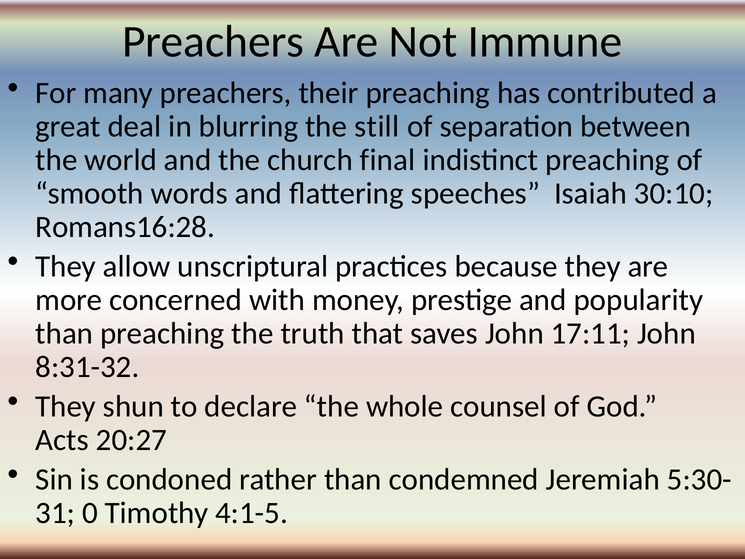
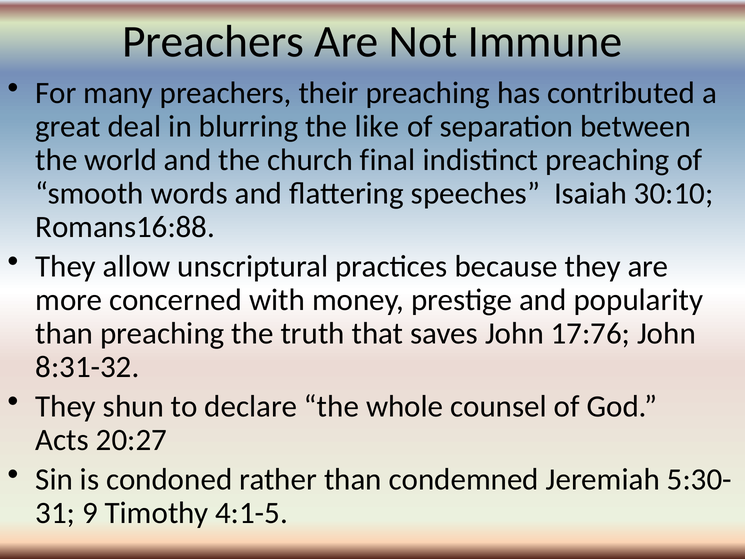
still: still -> like (377, 126)
Romans16:28: Romans16:28 -> Romans16:88 (125, 227)
17:11: 17:11 -> 17:76 (590, 333)
0: 0 -> 9 (90, 513)
